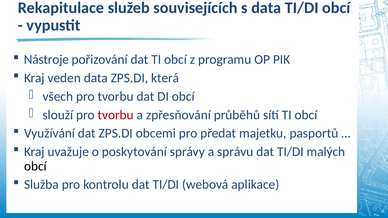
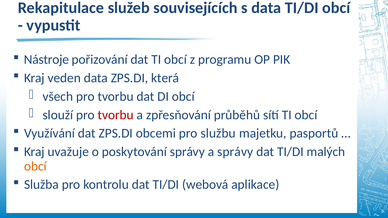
předat: předat -> službu (218, 133)
a správu: správu -> správy (235, 152)
obcí colour: black -> orange (35, 166)
